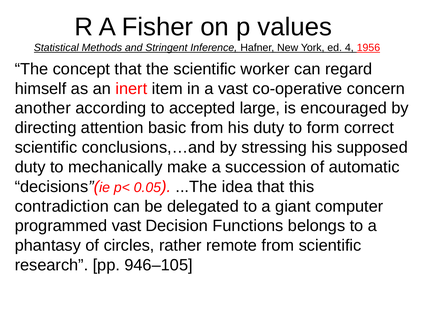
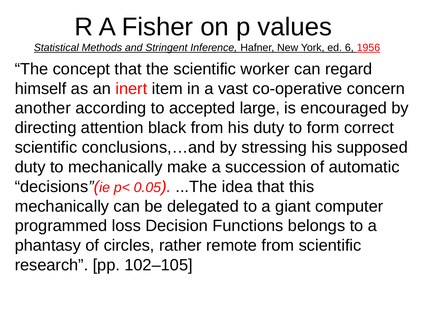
4: 4 -> 6 (349, 48)
basic: basic -> black (167, 128)
contradiction: contradiction -> mechanically (62, 207)
programmed vast: vast -> loss (126, 226)
946–105: 946–105 -> 102–105 (159, 266)
